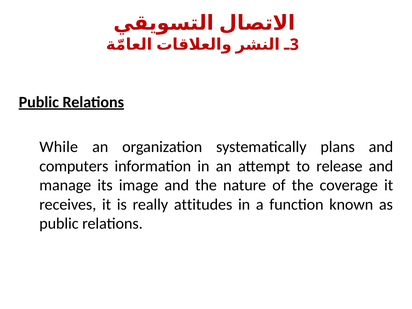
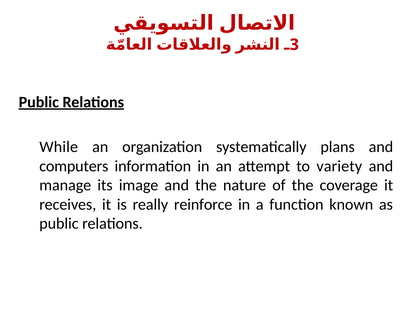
release: release -> variety (339, 166)
attitudes: attitudes -> reinforce (203, 204)
